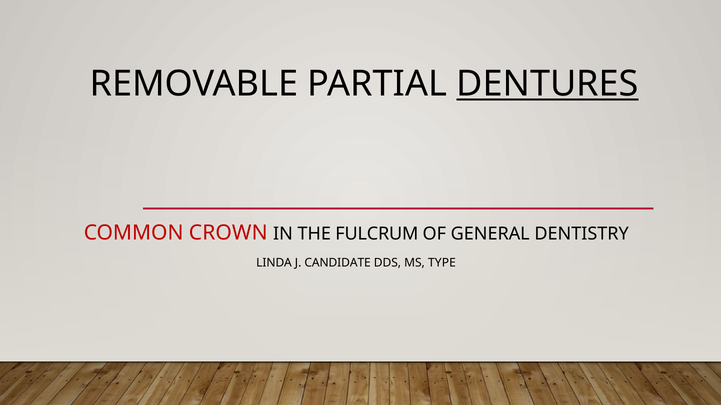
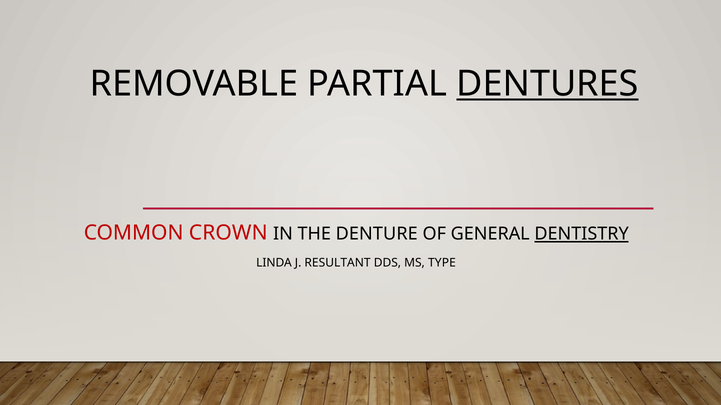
FULCRUM: FULCRUM -> DENTURE (377, 234)
DENTISTRY underline: none -> present (582, 234)
CANDIDATE: CANDIDATE -> RESULTANT (338, 263)
